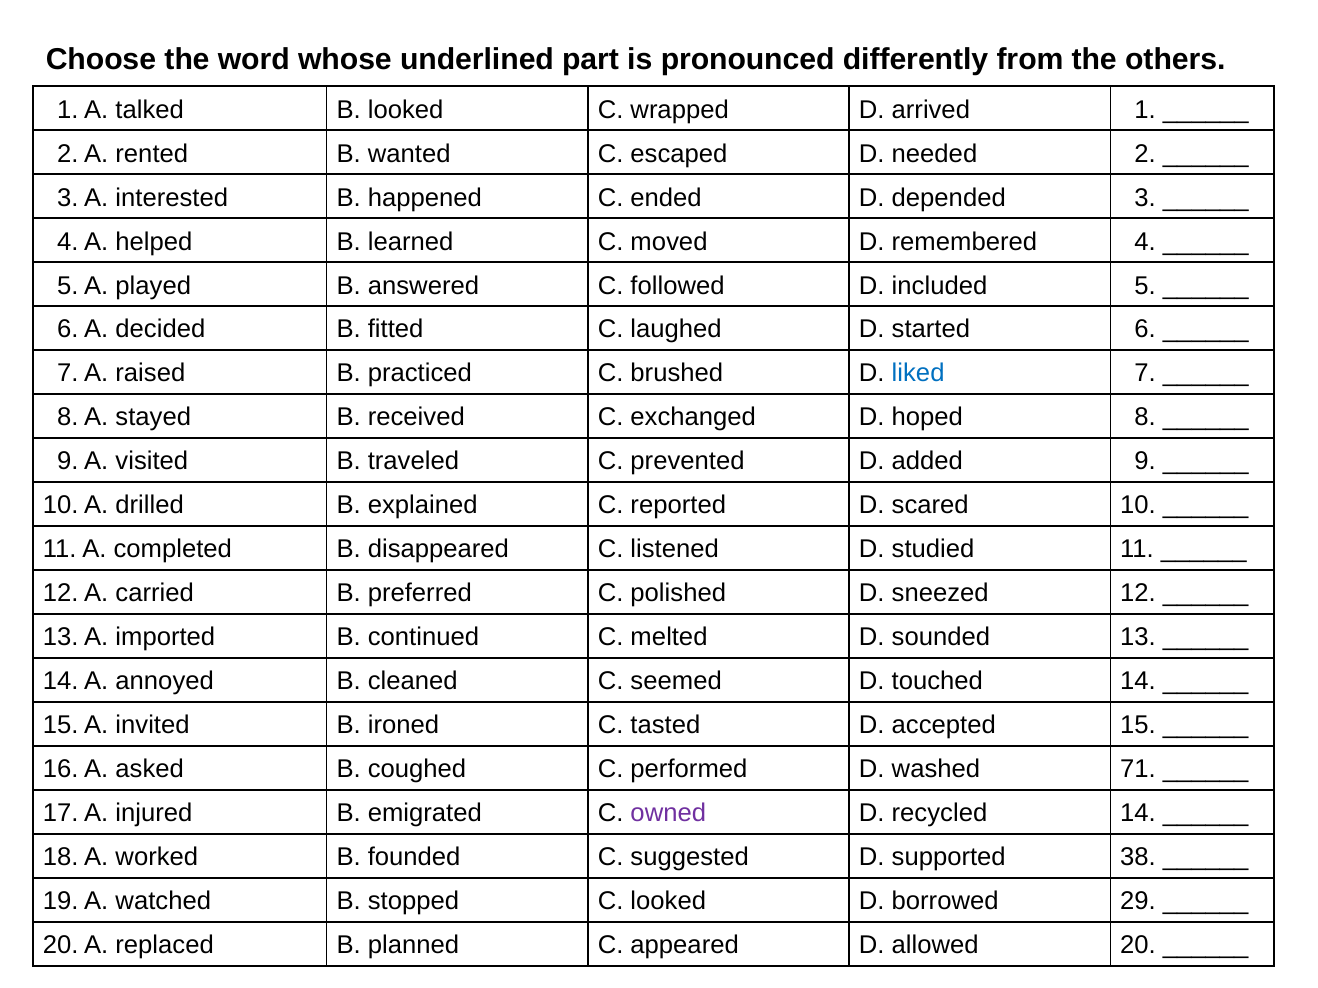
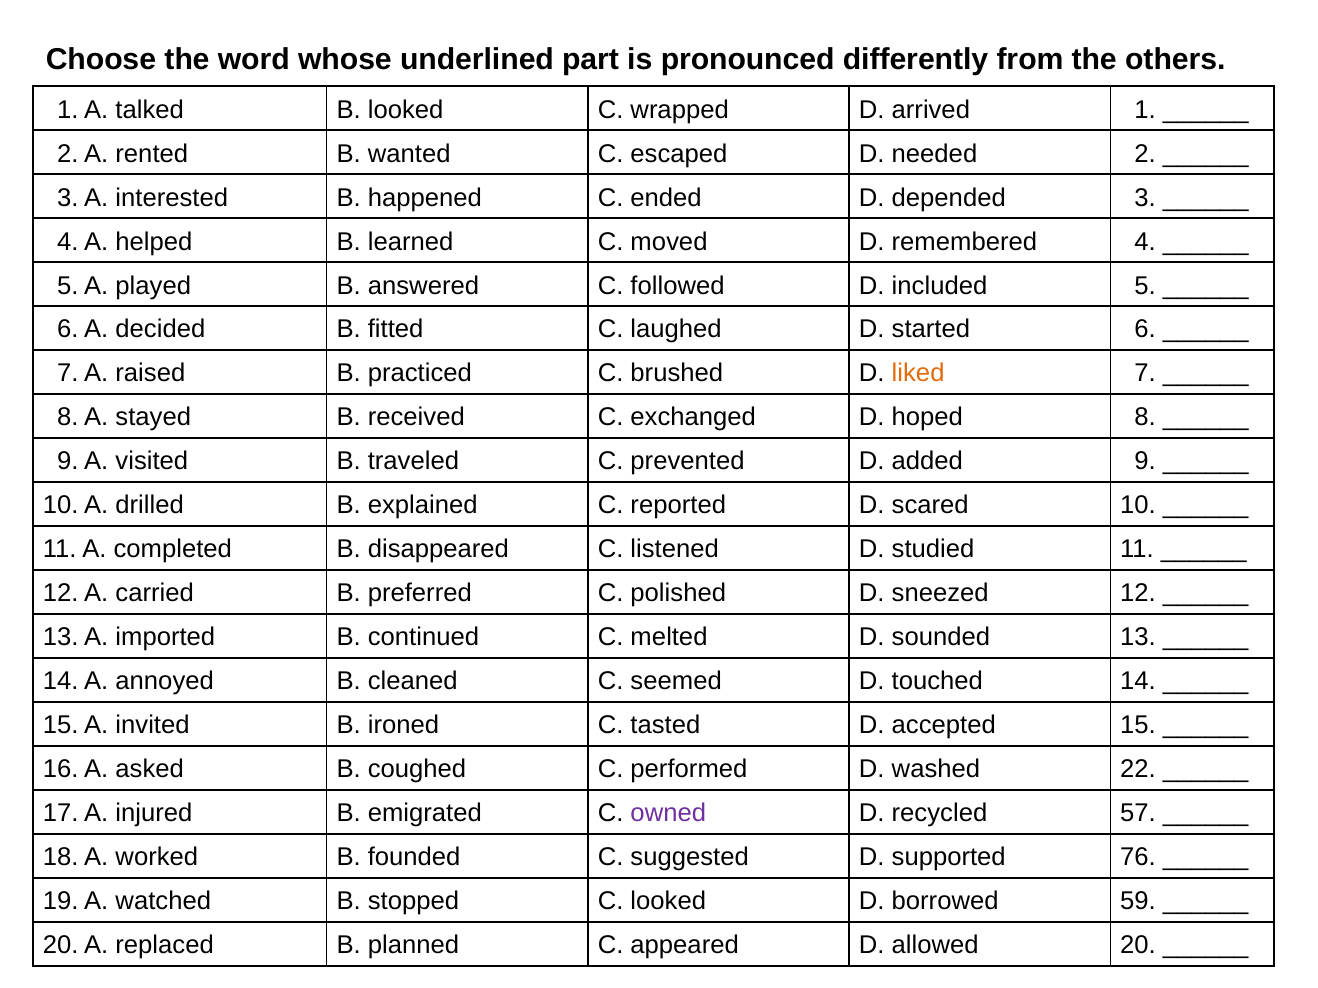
liked colour: blue -> orange (918, 374)
71: 71 -> 22 (1138, 770)
recycled 14: 14 -> 57 (1138, 814)
38: 38 -> 76 (1138, 858)
29: 29 -> 59 (1138, 902)
